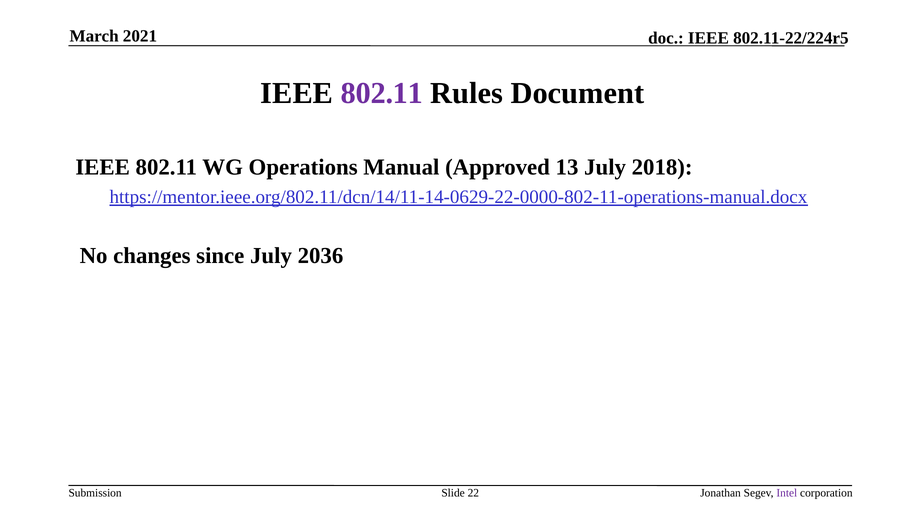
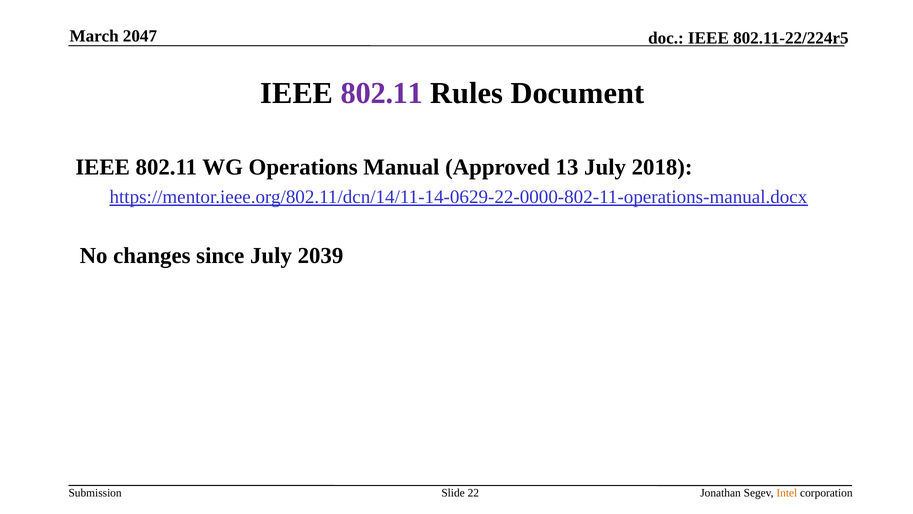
2021: 2021 -> 2047 (140, 36)
2036: 2036 -> 2039 (320, 255)
Intel colour: purple -> orange (787, 493)
